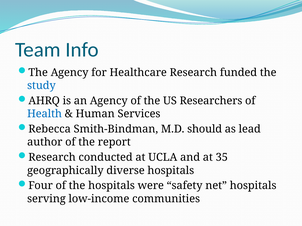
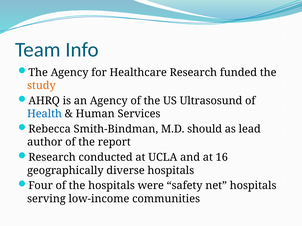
study colour: blue -> orange (41, 86)
Researchers: Researchers -> Ultrasosund (211, 101)
35: 35 -> 16 (222, 158)
